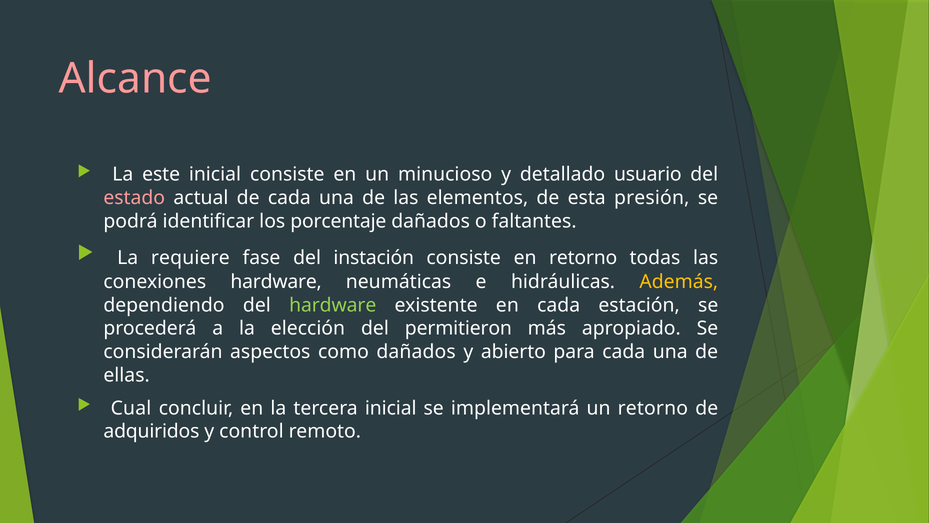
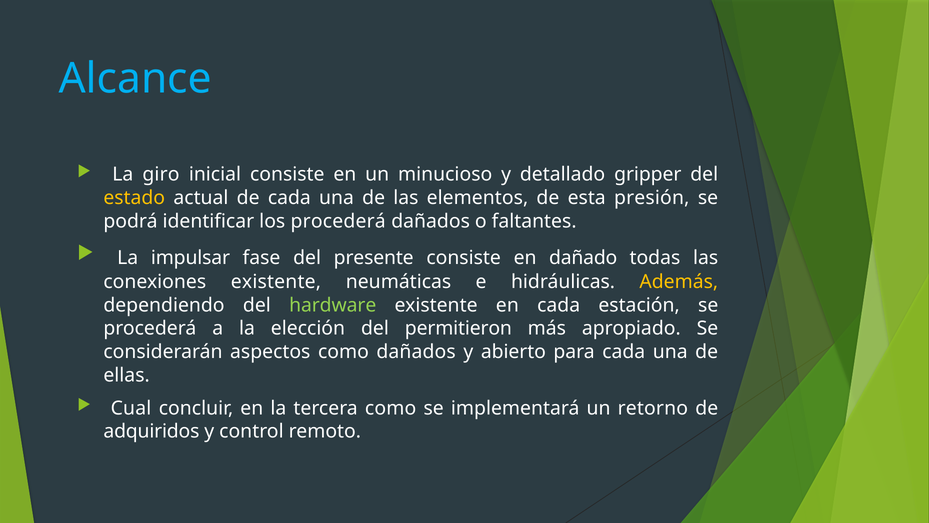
Alcance colour: pink -> light blue (135, 79)
este: este -> giro (161, 174)
usuario: usuario -> gripper (648, 174)
estado colour: pink -> yellow (134, 198)
los porcentaje: porcentaje -> procederá (338, 221)
requiere: requiere -> impulsar (190, 258)
instación: instación -> presente (374, 258)
en retorno: retorno -> dañado (583, 258)
conexiones hardware: hardware -> existente (276, 282)
tercera inicial: inicial -> como (391, 408)
